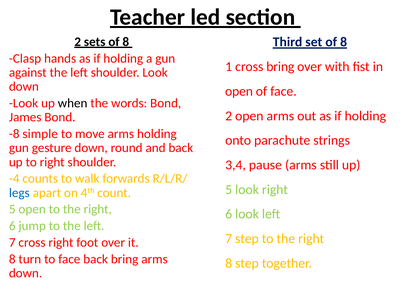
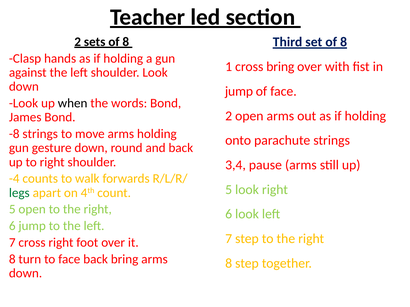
open: open -> jump (239, 91)
-8 simple: simple -> strings (40, 134)
legs colour: blue -> green (19, 193)
